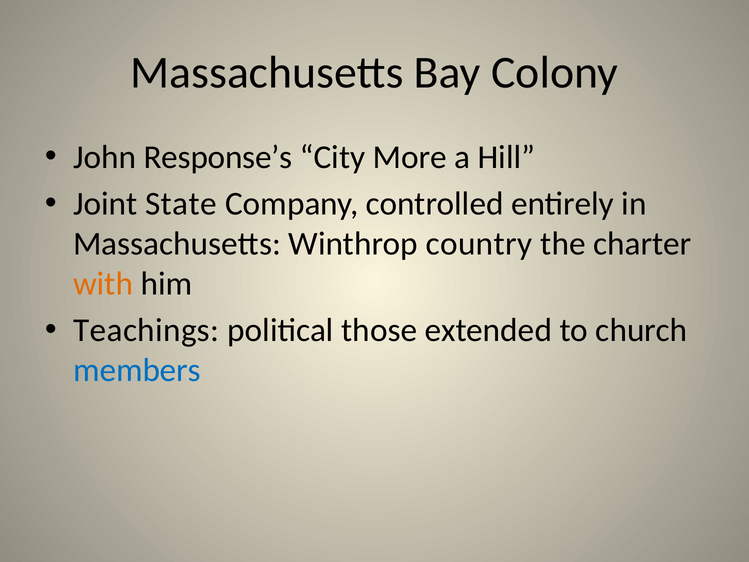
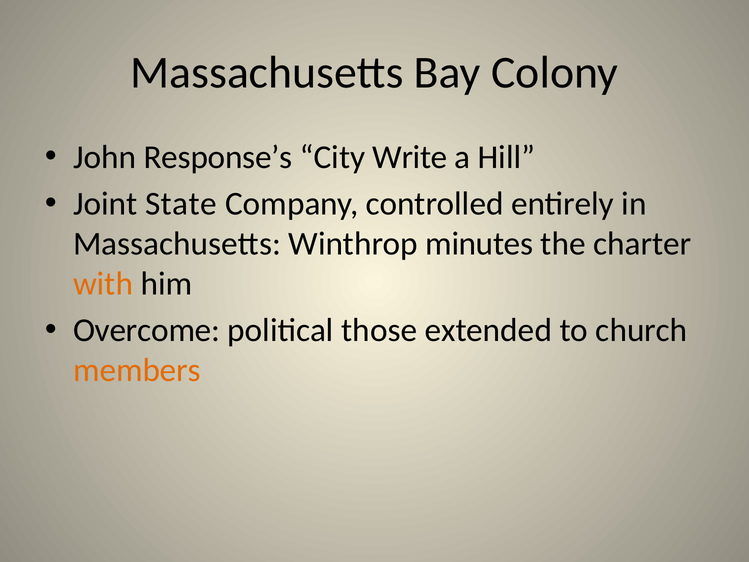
More: More -> Write (410, 157)
country: country -> minutes (479, 244)
Teachings: Teachings -> Overcome (147, 330)
members colour: blue -> orange (137, 370)
